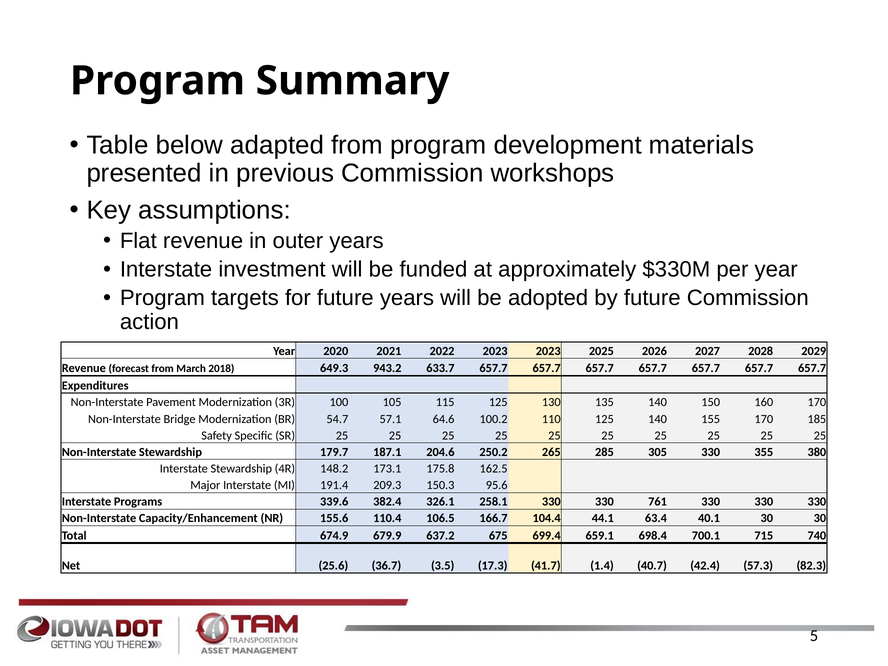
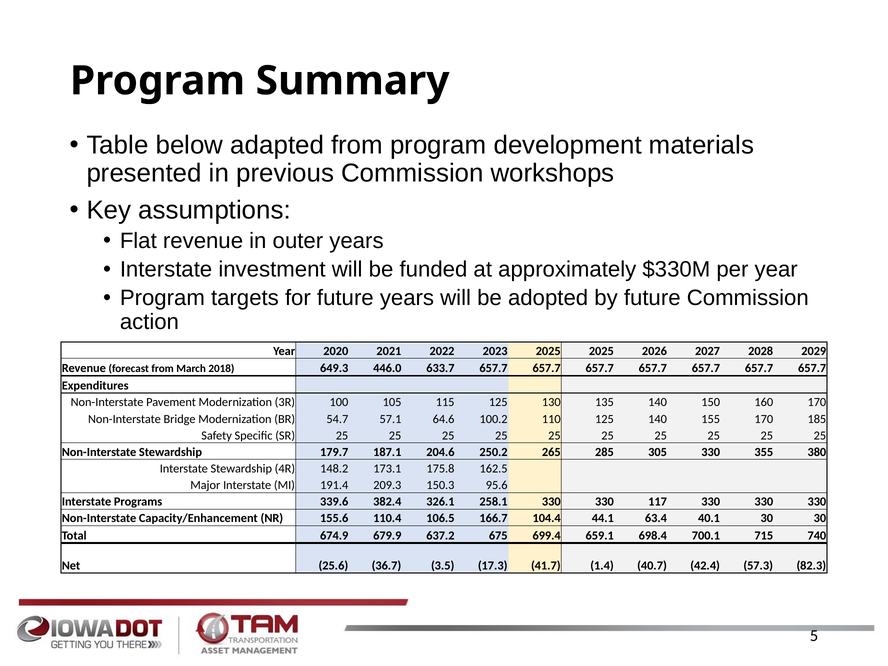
2023 2023: 2023 -> 2025 (548, 351)
943.2: 943.2 -> 446.0 (387, 368)
761: 761 -> 117 (658, 502)
